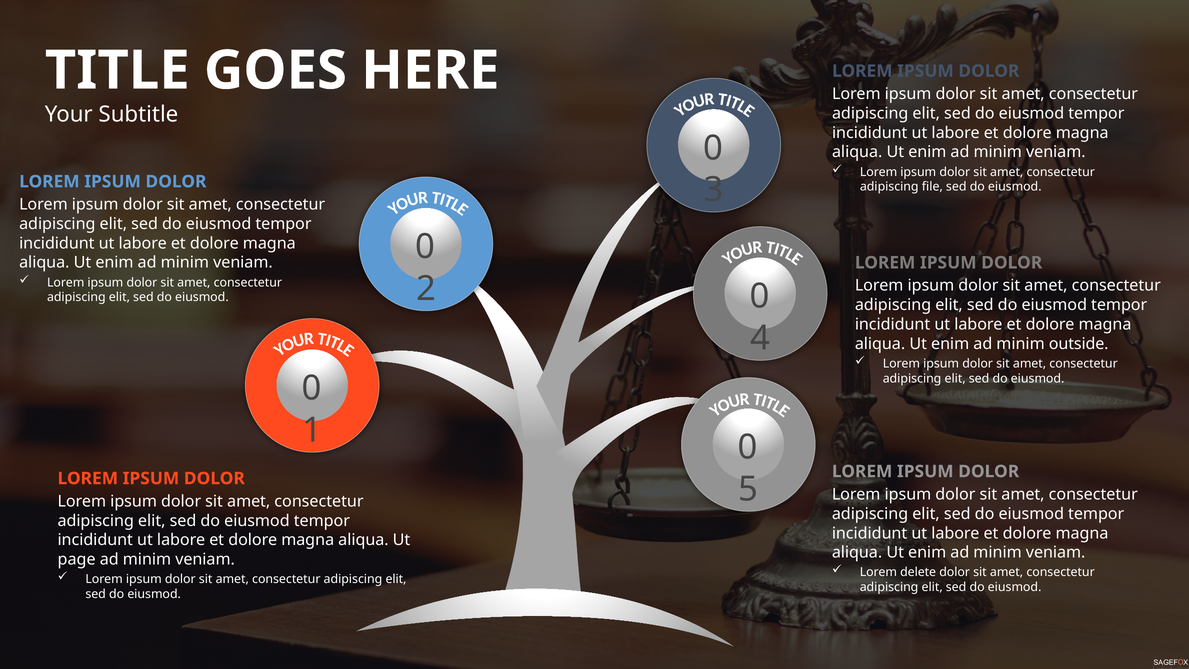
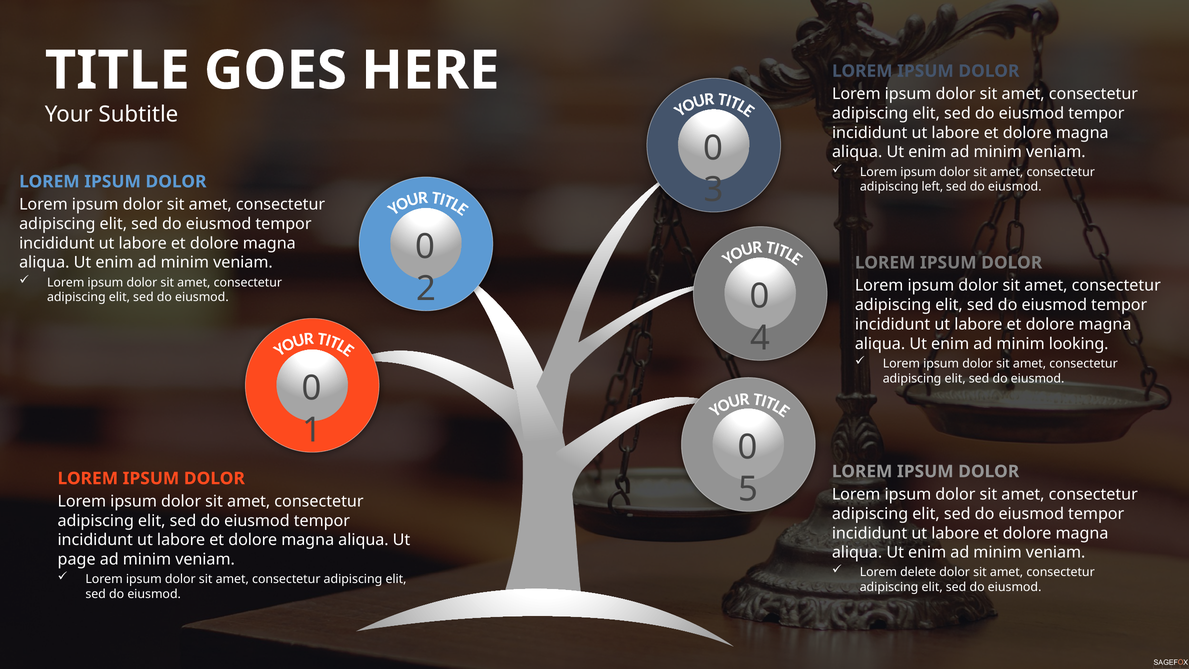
file: file -> left (932, 187)
outside: outside -> looking (1079, 344)
